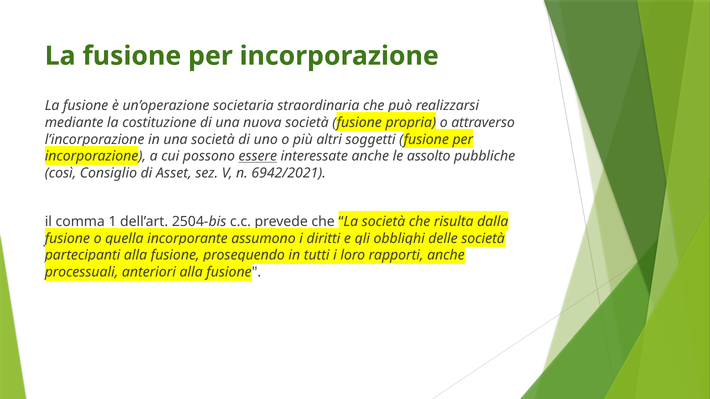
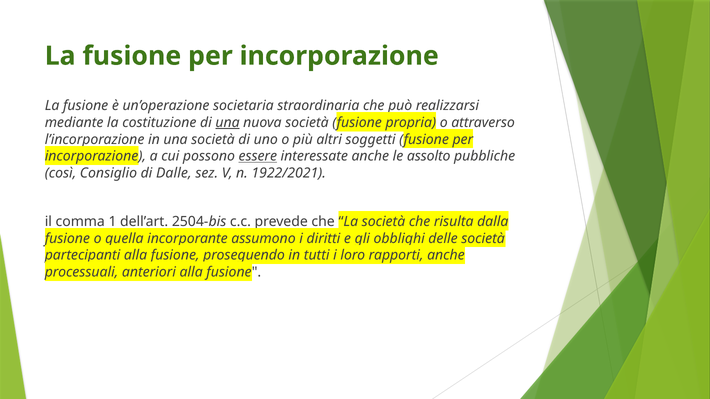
una underline: none -> present (228, 123)
Asset: Asset -> Dalle (174, 173)
6942/2021: 6942/2021 -> 1922/2021 (289, 173)
